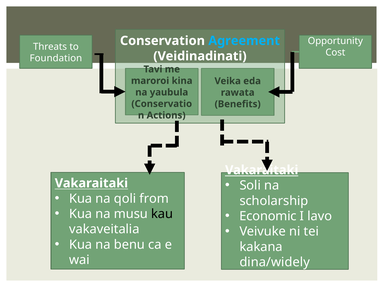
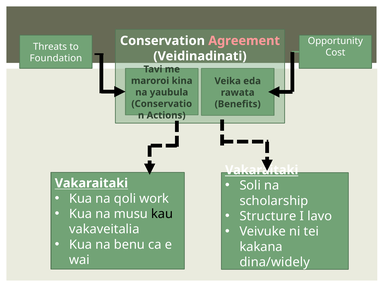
Agreement colour: light blue -> pink (244, 41)
from: from -> work (154, 199)
Economic: Economic -> Structure (268, 216)
